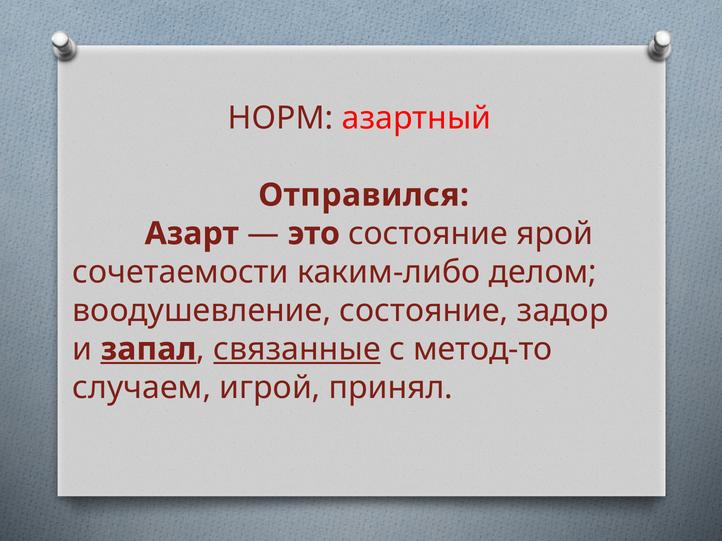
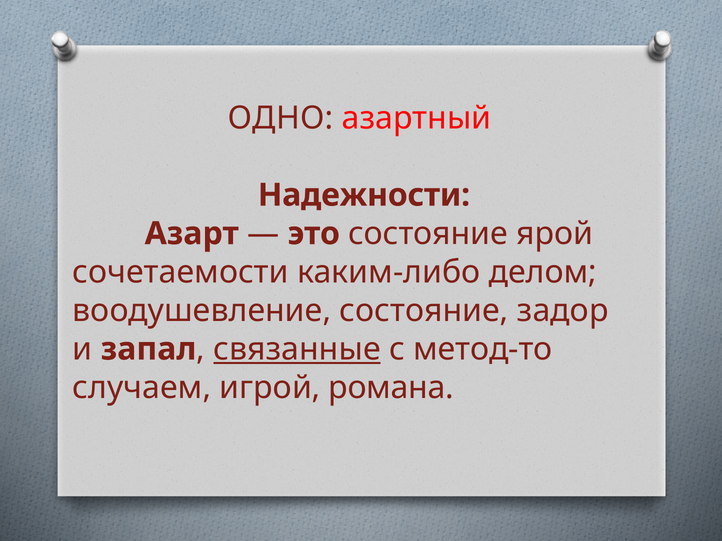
НОРМ: НОРМ -> ОДНО (281, 118)
Отправился: Отправился -> Надежности (364, 195)
запал underline: present -> none (149, 349)
принял: принял -> романа (391, 388)
